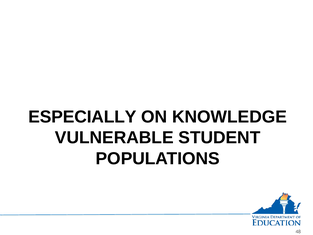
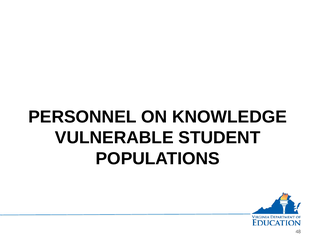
ESPECIALLY: ESPECIALLY -> PERSONNEL (82, 117)
